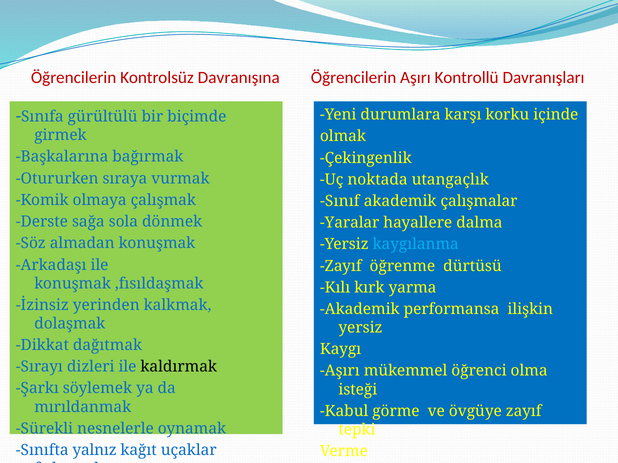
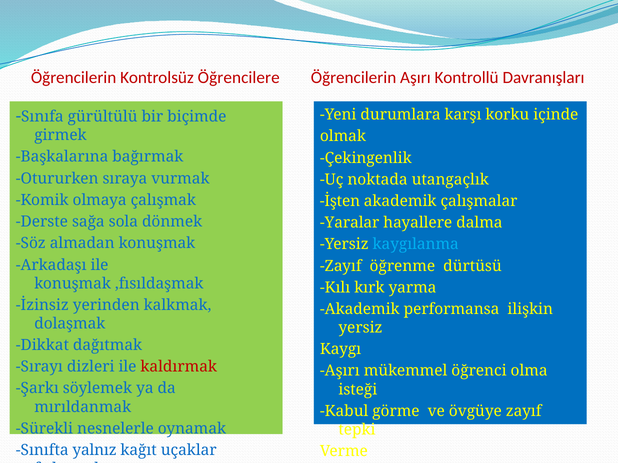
Davranışına: Davranışına -> Öğrencilere (239, 78)
Sınıf: Sınıf -> İşten (340, 201)
kaldırmak colour: black -> red (179, 367)
